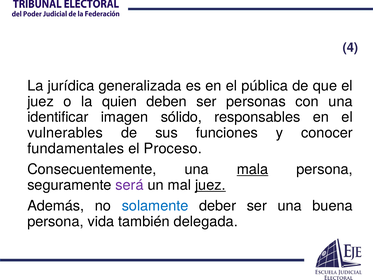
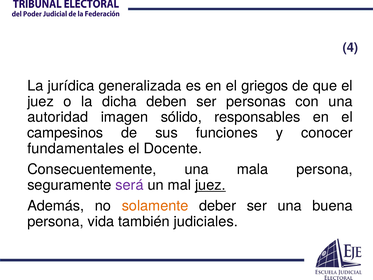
pública: pública -> griegos (265, 86)
quien: quien -> dicha (119, 101)
identificar: identificar -> autoridad (58, 117)
vulnerables: vulnerables -> campesinos (65, 133)
Proceso: Proceso -> Docente (173, 148)
mala underline: present -> none (253, 169)
solamente colour: blue -> orange (155, 206)
delegada: delegada -> judiciales (206, 221)
